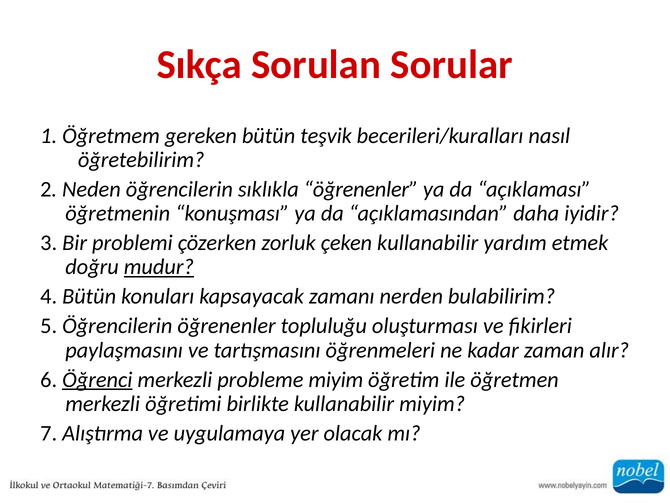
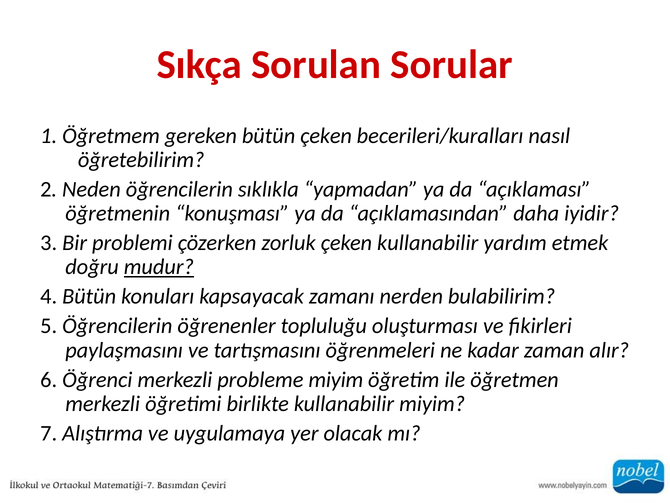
bütün teşvik: teşvik -> çeken (326, 136)
sıklıkla öğrenenler: öğrenenler -> yapmadan (361, 189)
Öğrenci underline: present -> none (97, 379)
